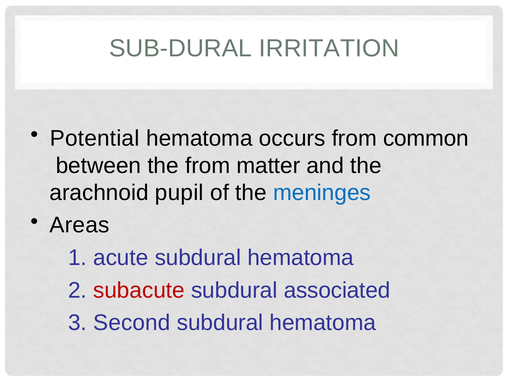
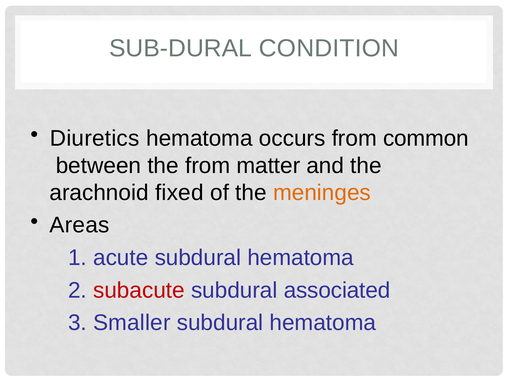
IRRITATION: IRRITATION -> CONDITION (329, 48)
Potential: Potential -> Diuretics (95, 138)
pupil: pupil -> fixed (179, 193)
meninges colour: blue -> orange (322, 193)
Second: Second -> Smaller (132, 323)
